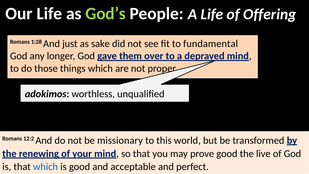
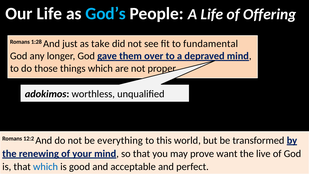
God’s colour: light green -> light blue (106, 14)
sake: sake -> take (100, 44)
missionary: missionary -> everything (120, 140)
prove good: good -> want (227, 153)
